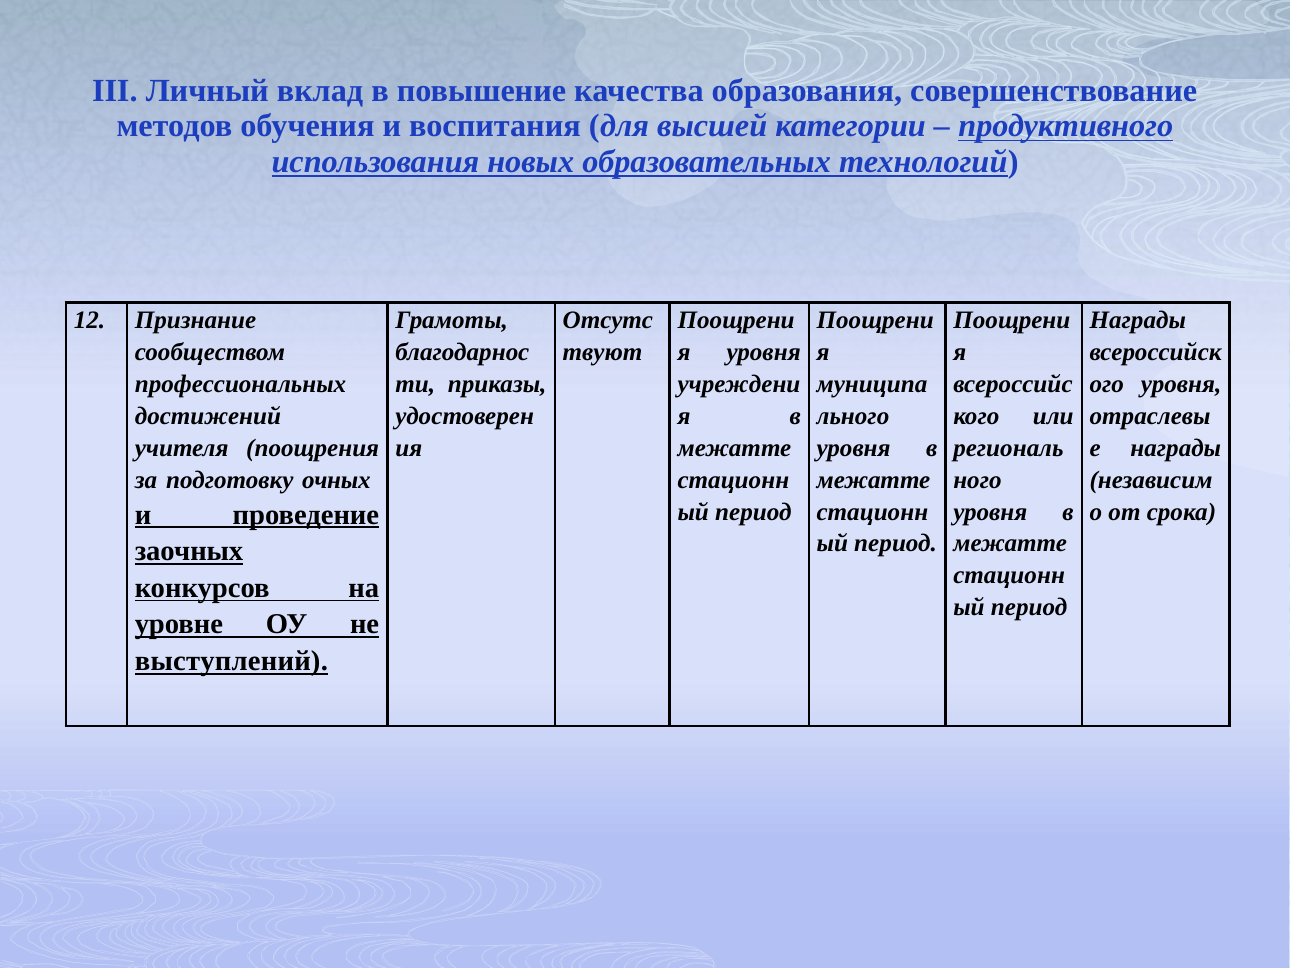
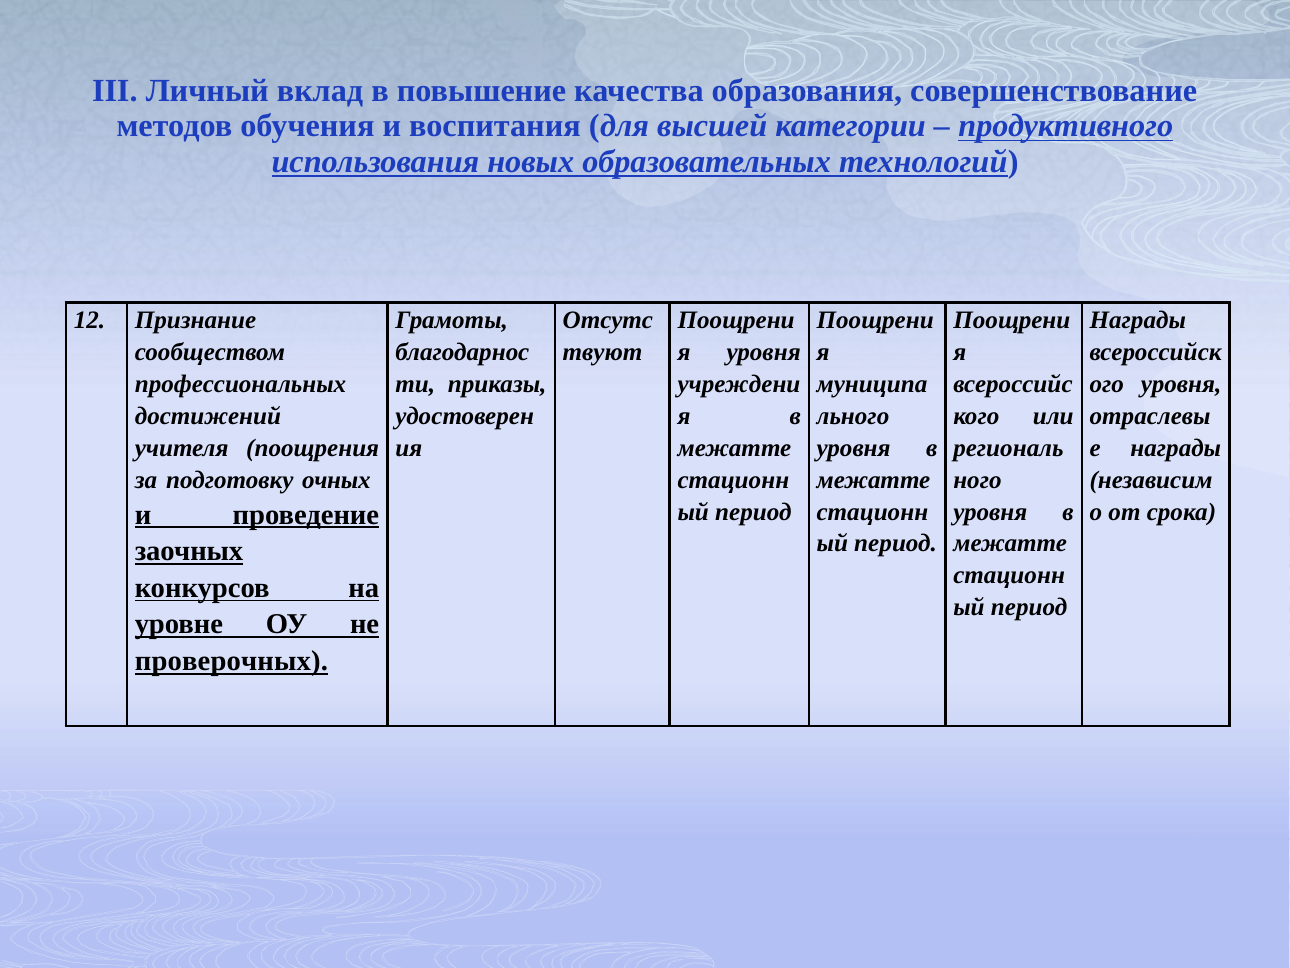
выступлений: выступлений -> проверочных (231, 661)
